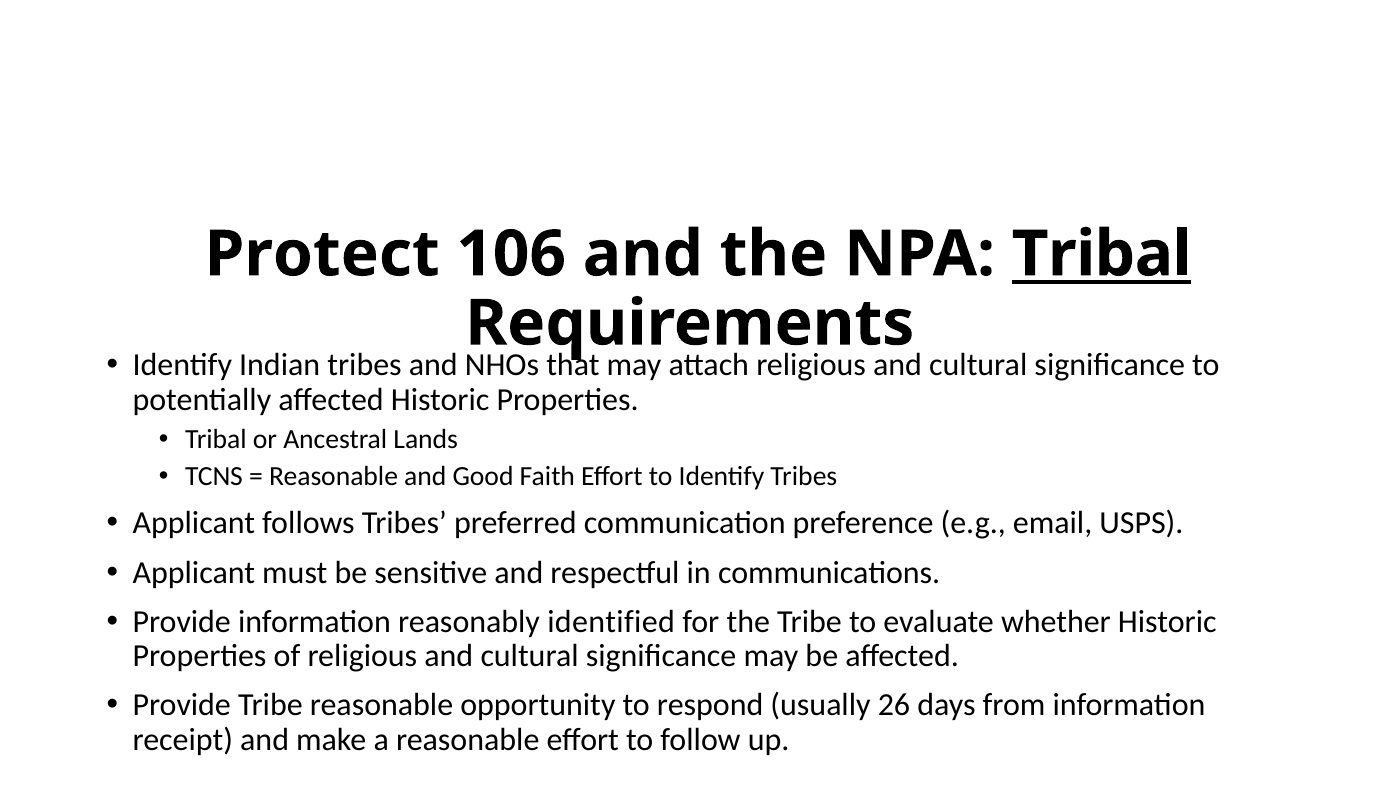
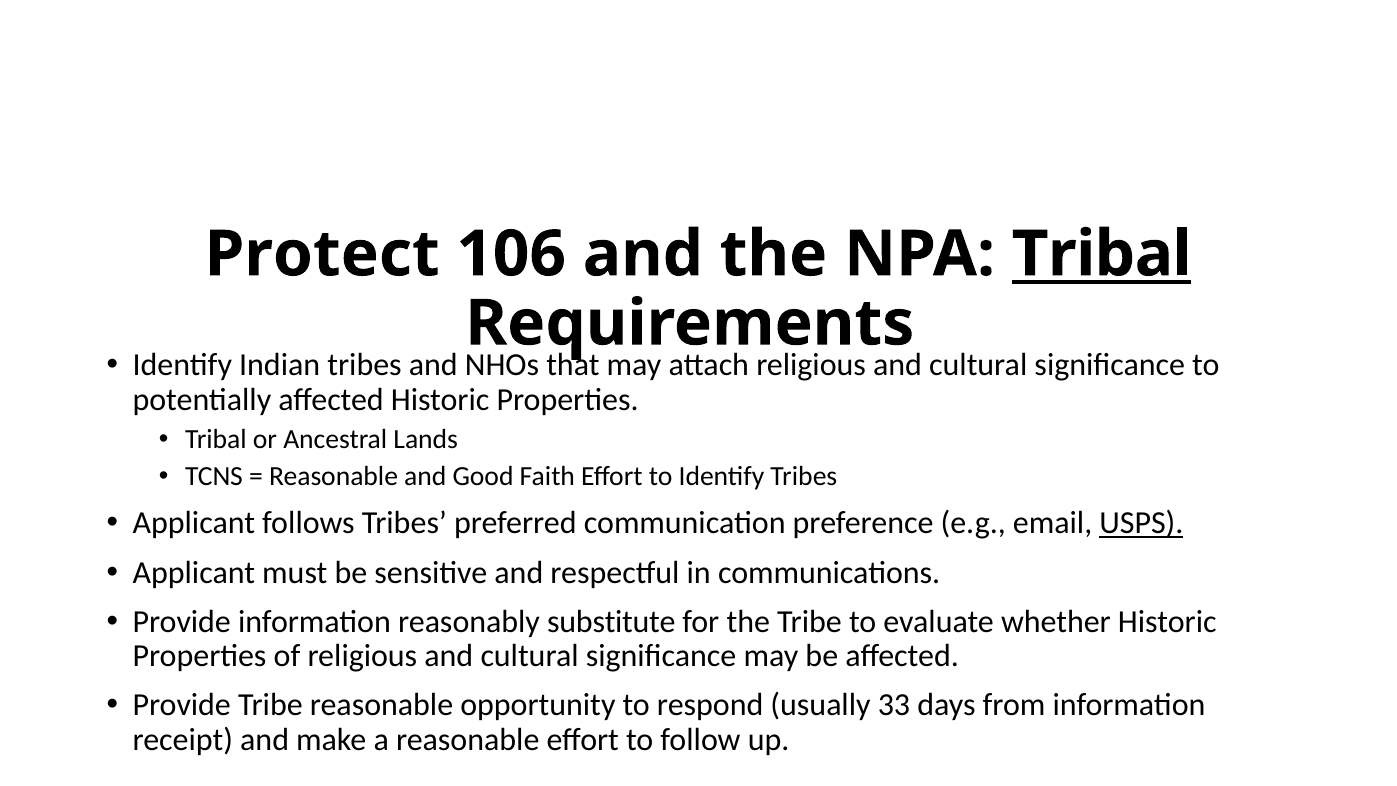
USPS underline: none -> present (1141, 523)
identified: identified -> substitute (611, 622)
26: 26 -> 33 (894, 705)
